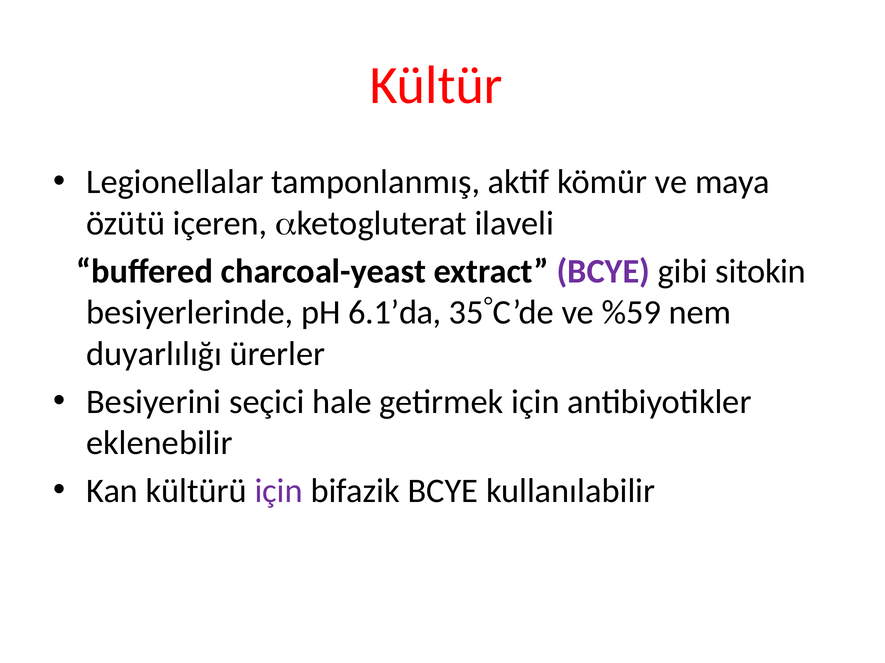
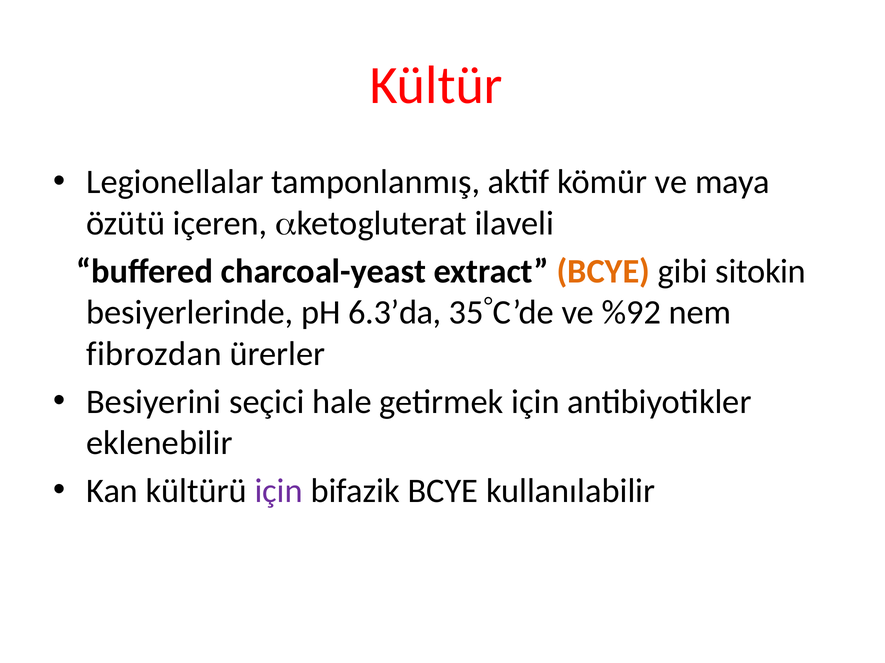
BCYE colour: purple -> orange (603, 272)
6.1’da: 6.1’da -> 6.3’da (395, 313)
%59: %59 -> %92 (631, 313)
duyarlılığı: duyarlılığı -> fibrozdan (154, 354)
